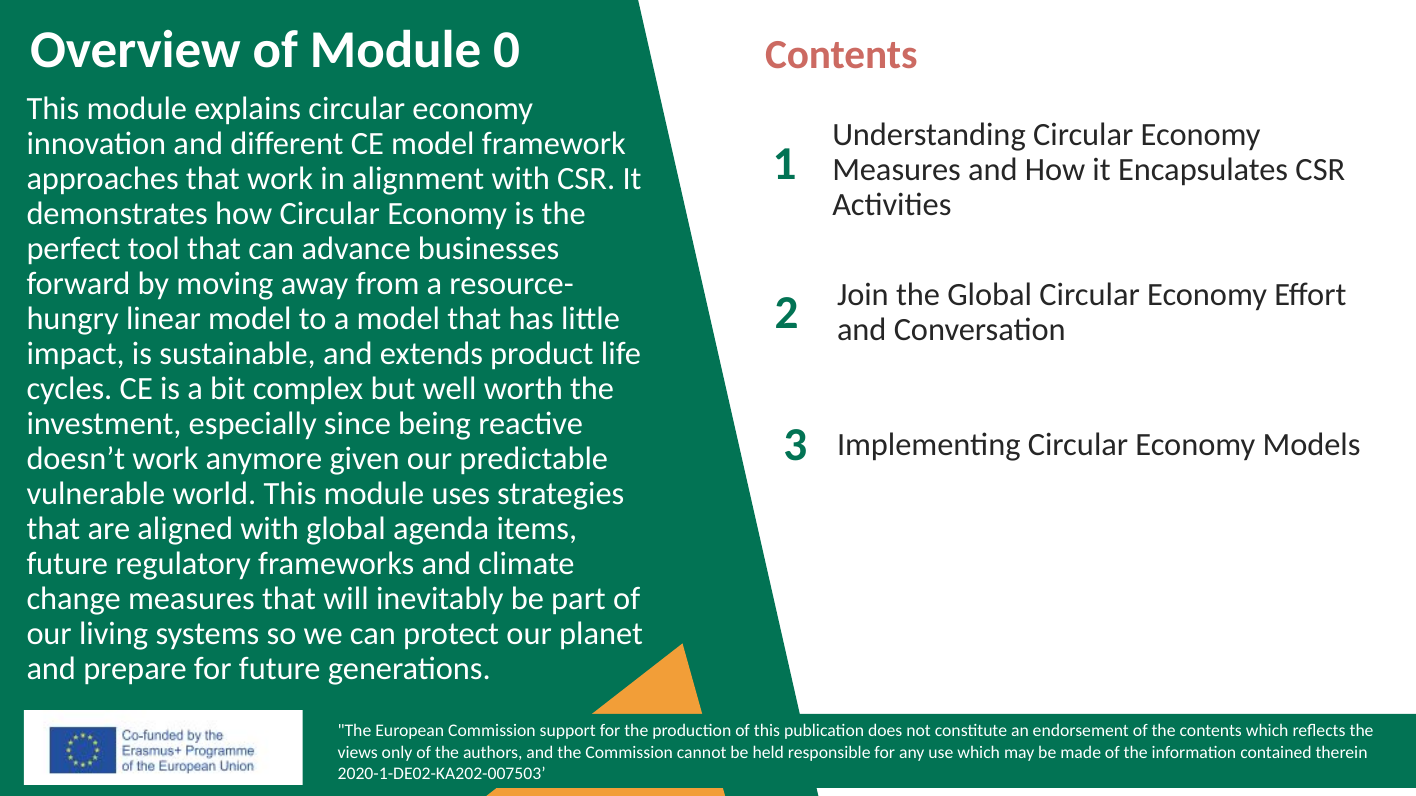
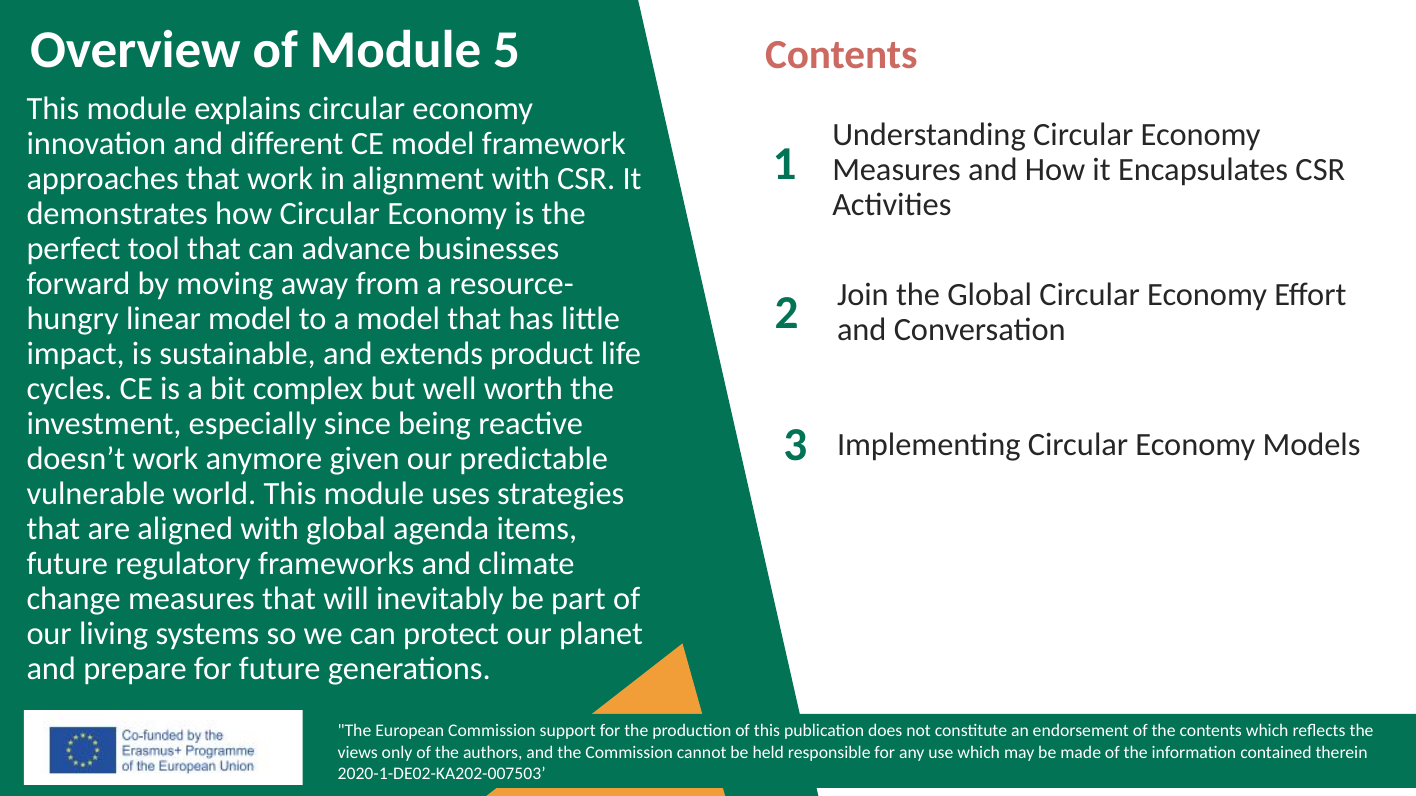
0: 0 -> 5 (507, 50)
